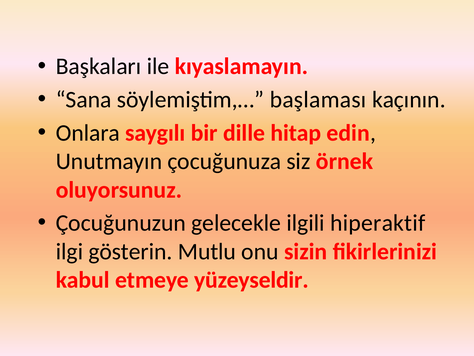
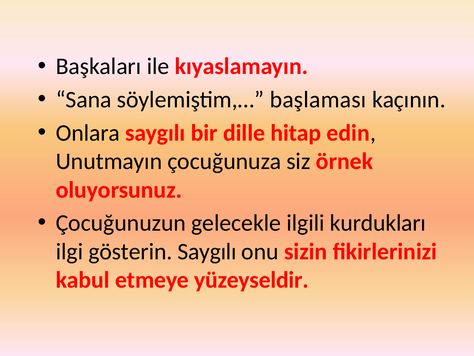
hiperaktif: hiperaktif -> kurdukları (378, 223)
gösterin Mutlu: Mutlu -> Saygılı (207, 251)
